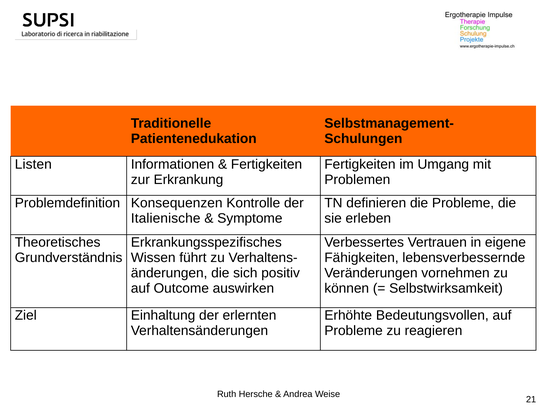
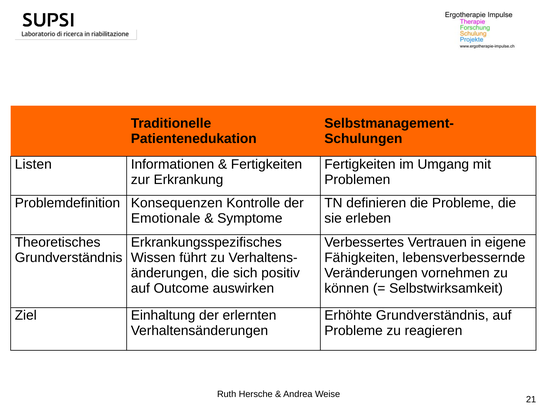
Italienische: Italienische -> Emotionale (166, 219)
Erhöhte Bedeutungsvollen: Bedeutungsvollen -> Grundverständnis (432, 316)
